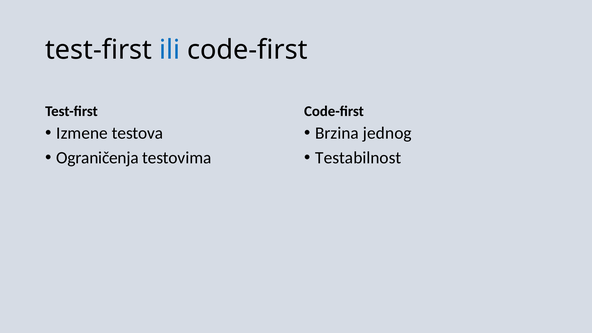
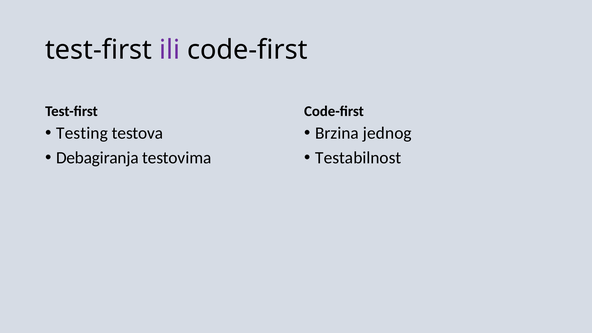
ili colour: blue -> purple (170, 50)
Izmene: Izmene -> Testing (82, 133)
Ograničenja: Ograničenja -> Debagiranja (97, 158)
